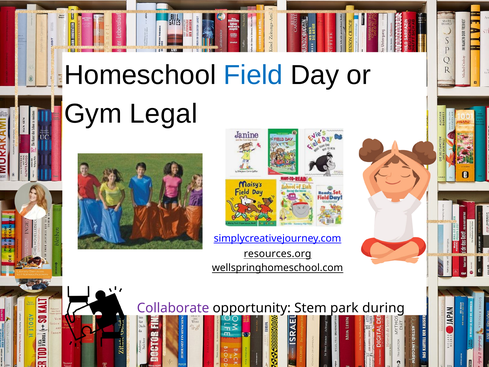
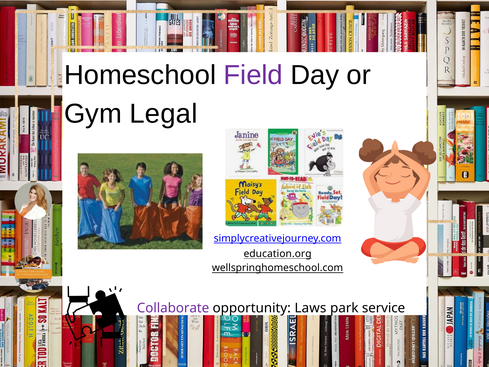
Field colour: blue -> purple (253, 75)
resources.org: resources.org -> education.org (278, 254)
Stem: Stem -> Laws (310, 308)
during: during -> service (384, 308)
